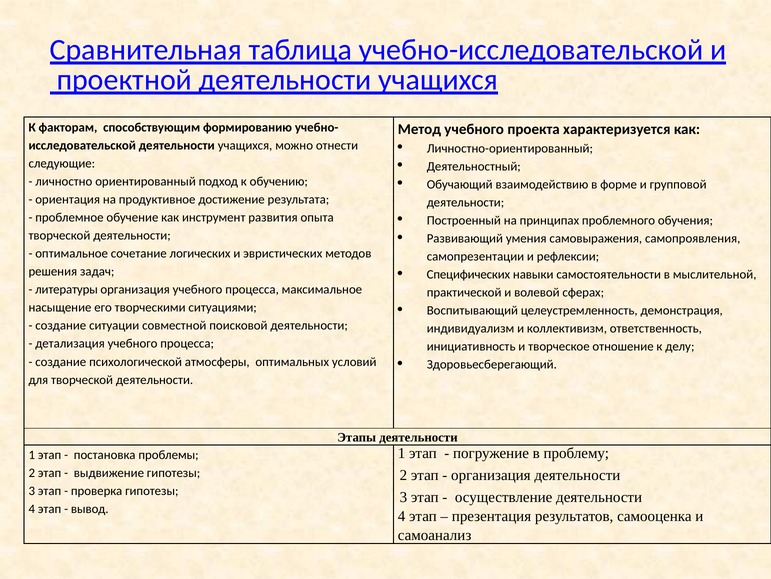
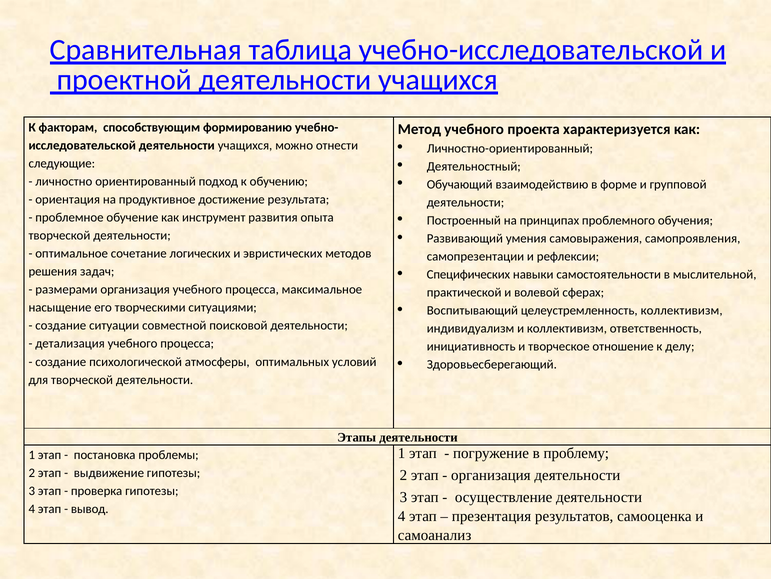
литературы: литературы -> размерами (66, 289)
целеустремленность демонстрация: демонстрация -> коллективизм (682, 310)
